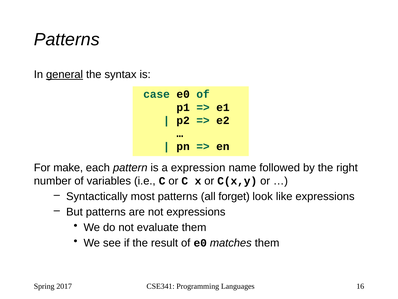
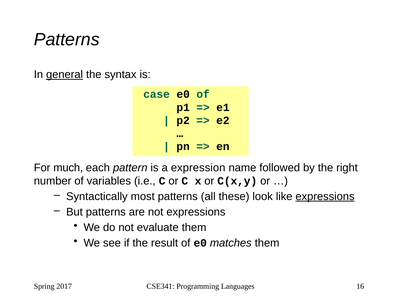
make: make -> much (68, 167)
forget: forget -> these (234, 196)
expressions underline: none -> present (325, 196)
